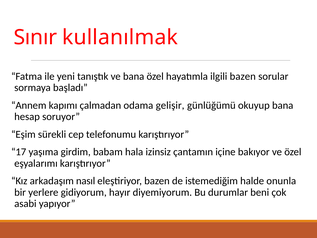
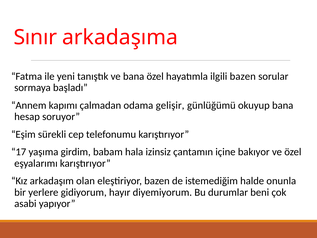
kullanılmak: kullanılmak -> arkadaşıma (120, 37)
nasıl: nasıl -> olan (86, 181)
